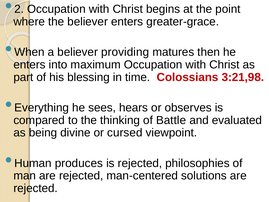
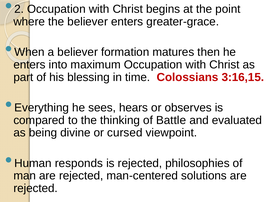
providing: providing -> formation (125, 52)
3:21,98: 3:21,98 -> 3:16,15 (243, 77)
produces: produces -> responds (79, 163)
